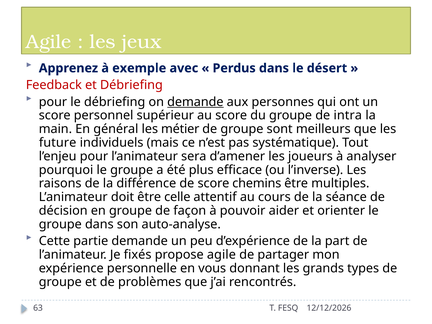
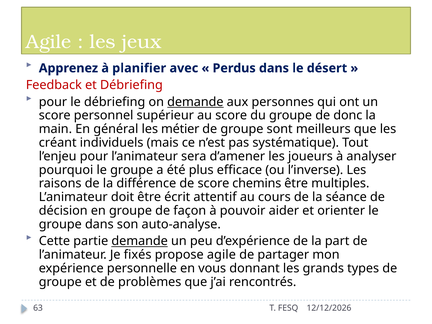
exemple: exemple -> planifier (139, 68)
intra: intra -> donc (348, 115)
future: future -> créant (58, 143)
celle: celle -> écrit (177, 197)
demande underline: none -> present (140, 241)
